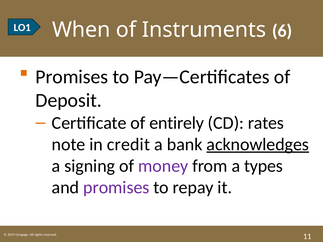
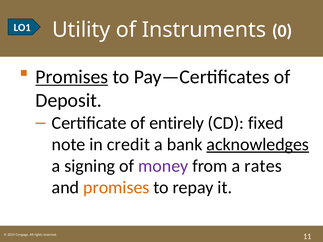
When: When -> Utility (81, 30)
6: 6 -> 0 (282, 31)
Promises underline: none -> present (72, 77)
rates: rates -> fixed (266, 123)
types: types -> rates (263, 166)
promises colour: purple -> orange (116, 188)
